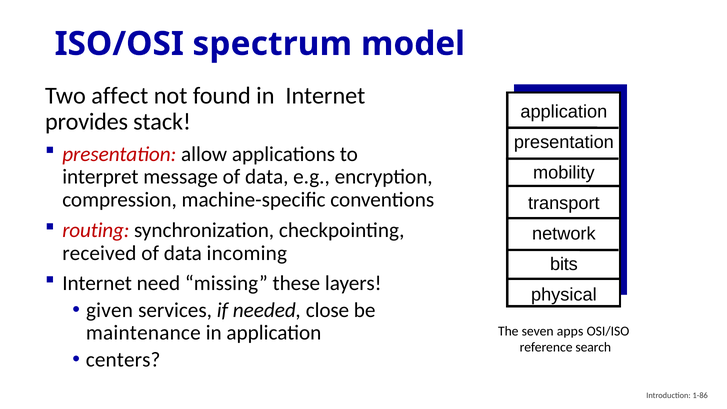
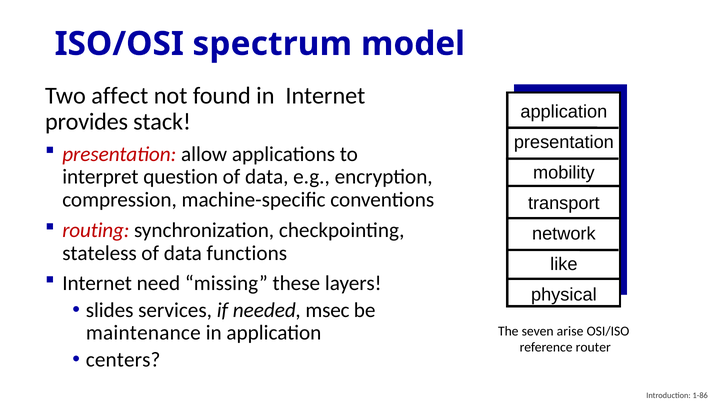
message: message -> question (181, 177)
received: received -> stateless (99, 253)
incoming: incoming -> functions (247, 253)
bits: bits -> like (564, 264)
given: given -> slides (110, 310)
close: close -> msec (328, 310)
apps: apps -> arise (570, 331)
search: search -> router (593, 347)
